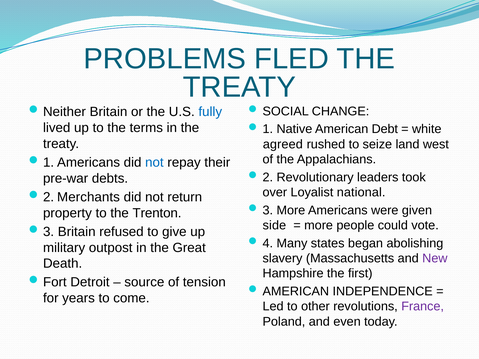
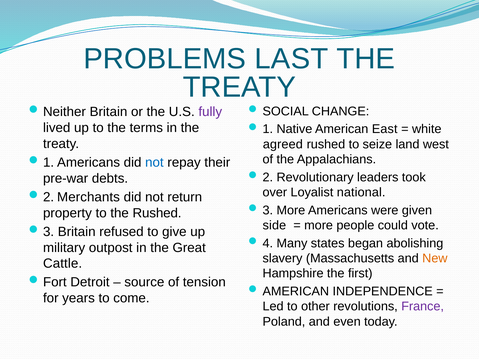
FLED: FLED -> LAST (291, 59)
fully colour: blue -> purple (210, 112)
Debt: Debt -> East (385, 129)
the Trenton: Trenton -> Rushed (157, 213)
New colour: purple -> orange (435, 259)
Death: Death -> Cattle (63, 264)
